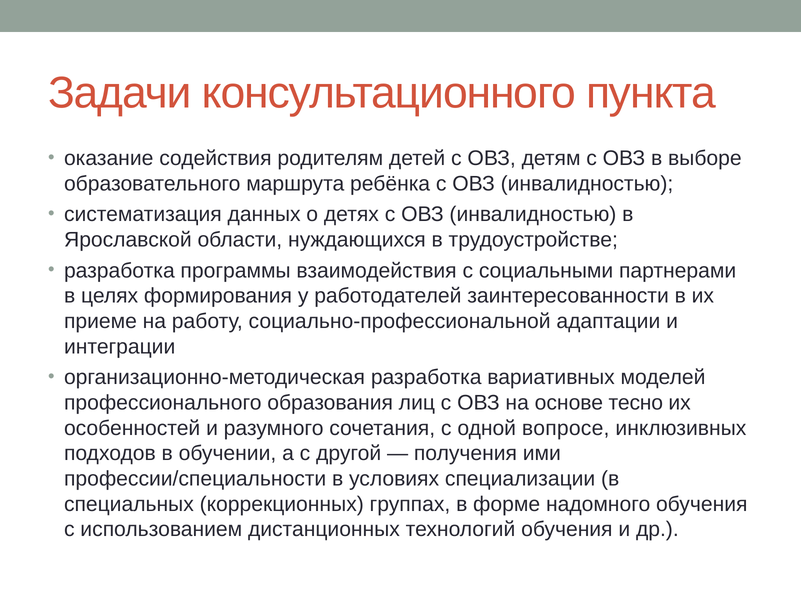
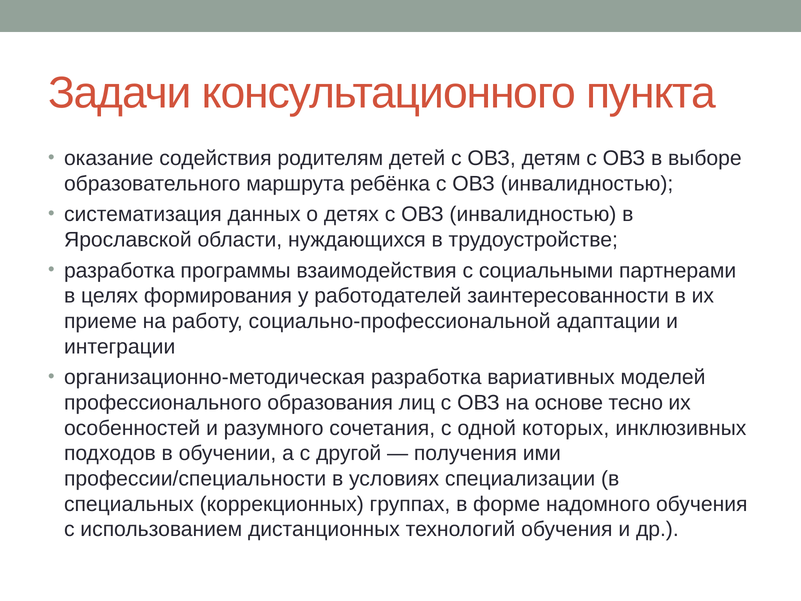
вопросе: вопросе -> которых (566, 428)
